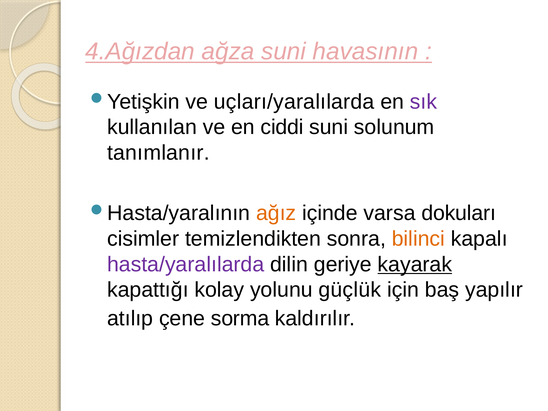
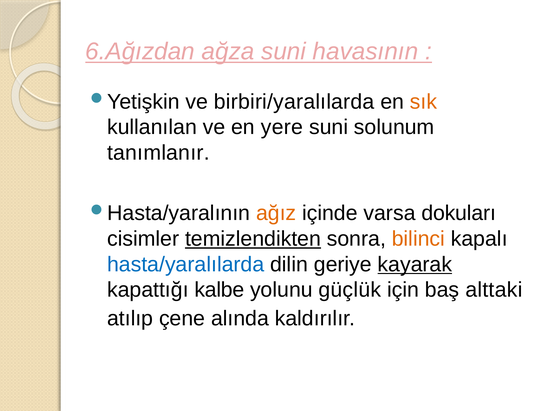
4.Ağızdan: 4.Ağızdan -> 6.Ağızdan (140, 52)
uçları/yaralılarda: uçları/yaralılarda -> birbiri/yaralılarda (294, 102)
sık colour: purple -> orange (424, 102)
ciddi: ciddi -> yere (282, 127)
temizlendikten underline: none -> present (253, 239)
hasta/yaralılarda colour: purple -> blue (186, 264)
kolay: kolay -> kalbe (219, 290)
yapılır: yapılır -> alttaki (494, 290)
sorma: sorma -> alında (240, 319)
